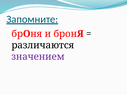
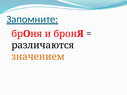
значением colour: purple -> orange (38, 57)
